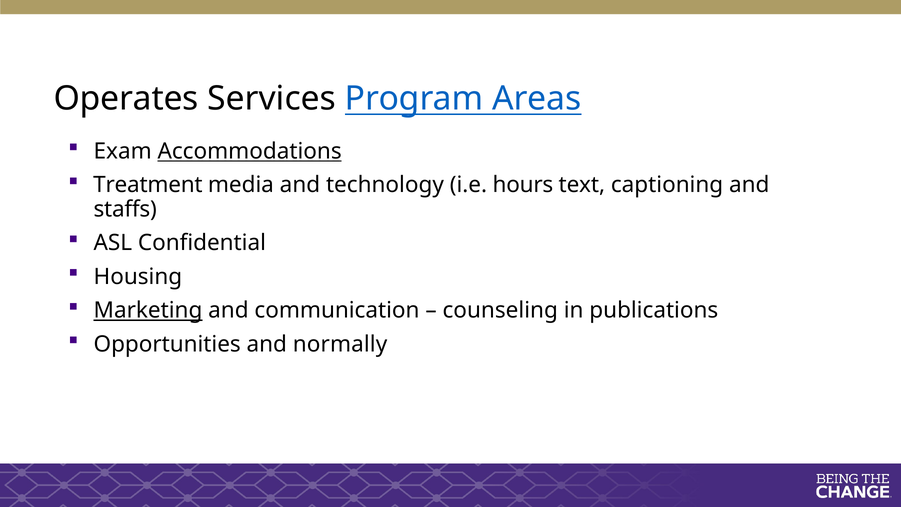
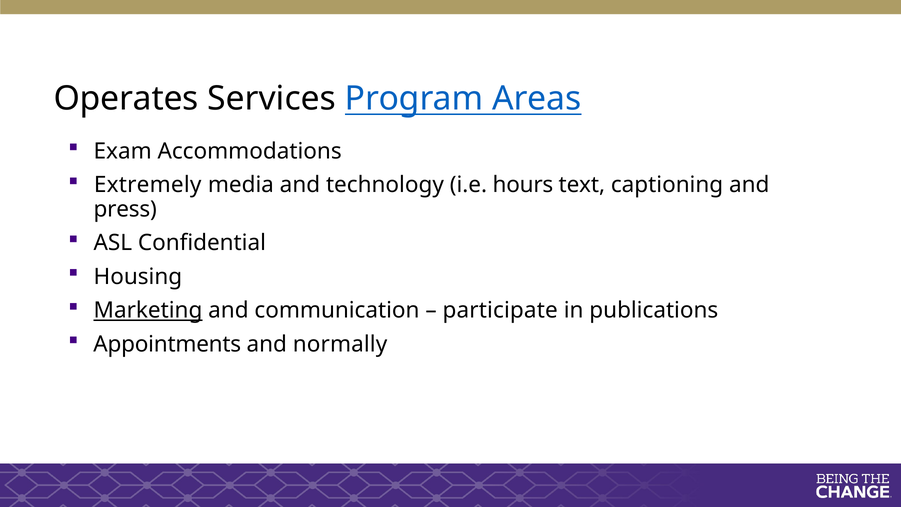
Accommodations underline: present -> none (250, 151)
Treatment: Treatment -> Extremely (148, 185)
staffs: staffs -> press (125, 209)
counseling: counseling -> participate (500, 310)
Opportunities: Opportunities -> Appointments (167, 344)
